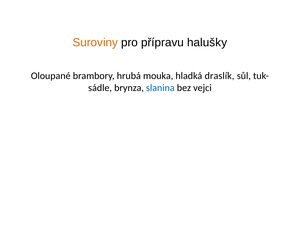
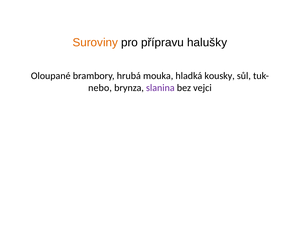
draslík: draslík -> kousky (220, 76)
sádle: sádle -> nebo (100, 88)
slanina colour: blue -> purple (160, 88)
